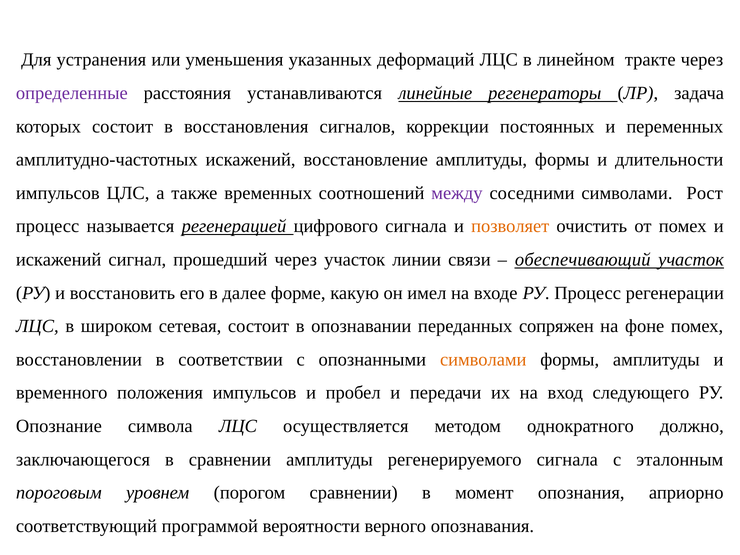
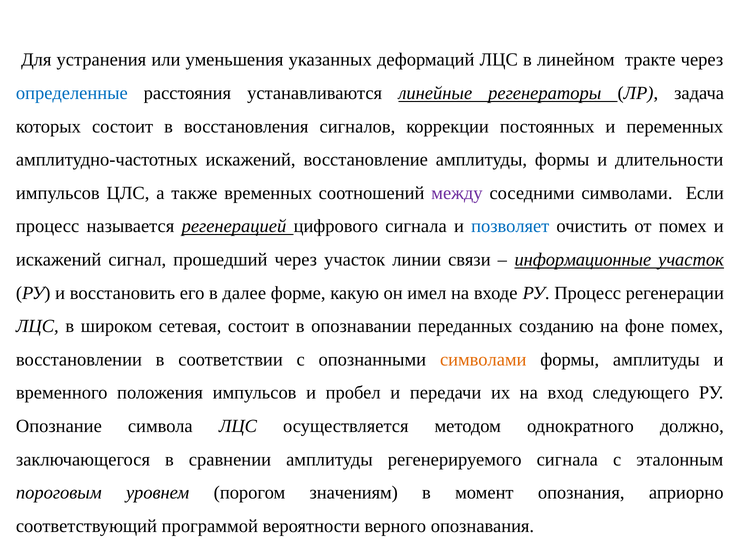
определенные colour: purple -> blue (72, 93)
Рост: Рост -> Если (705, 193)
позволяет colour: orange -> blue (510, 226)
обеспечивающий: обеспечивающий -> информационные (583, 260)
сопряжен: сопряжен -> созданию (556, 326)
порогом сравнении: сравнении -> значениям (354, 493)
